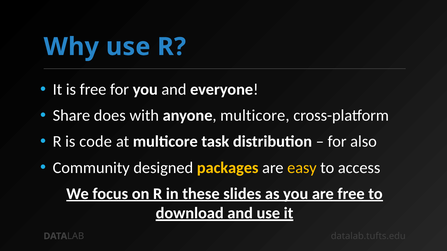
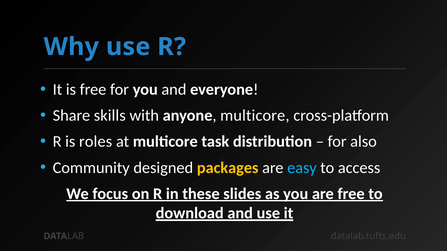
does: does -> skills (110, 116)
code: code -> roles (96, 142)
easy colour: yellow -> light blue (302, 168)
